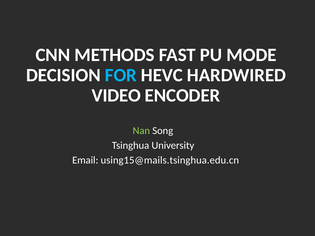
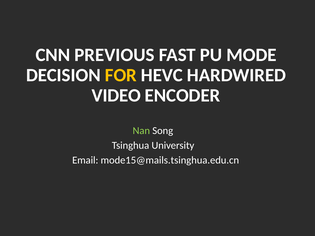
METHODS: METHODS -> PREVIOUS (114, 55)
FOR colour: light blue -> yellow (121, 75)
using15@mails.tsinghua.edu.cn: using15@mails.tsinghua.edu.cn -> mode15@mails.tsinghua.edu.cn (170, 160)
